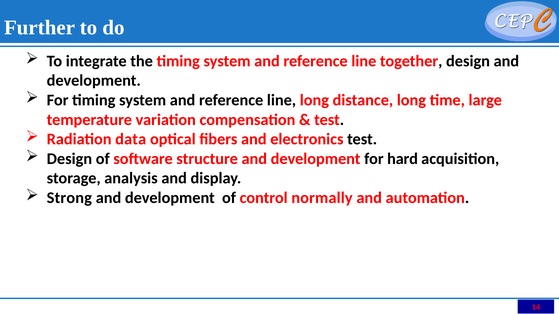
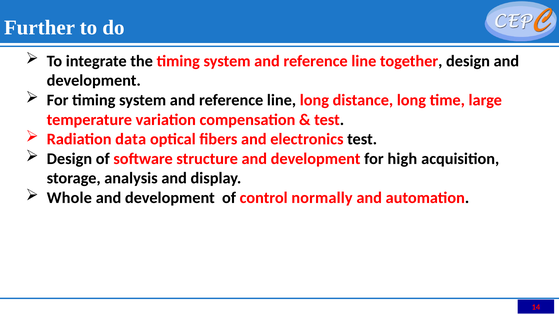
hard: hard -> high (402, 159)
Strong: Strong -> Whole (69, 198)
